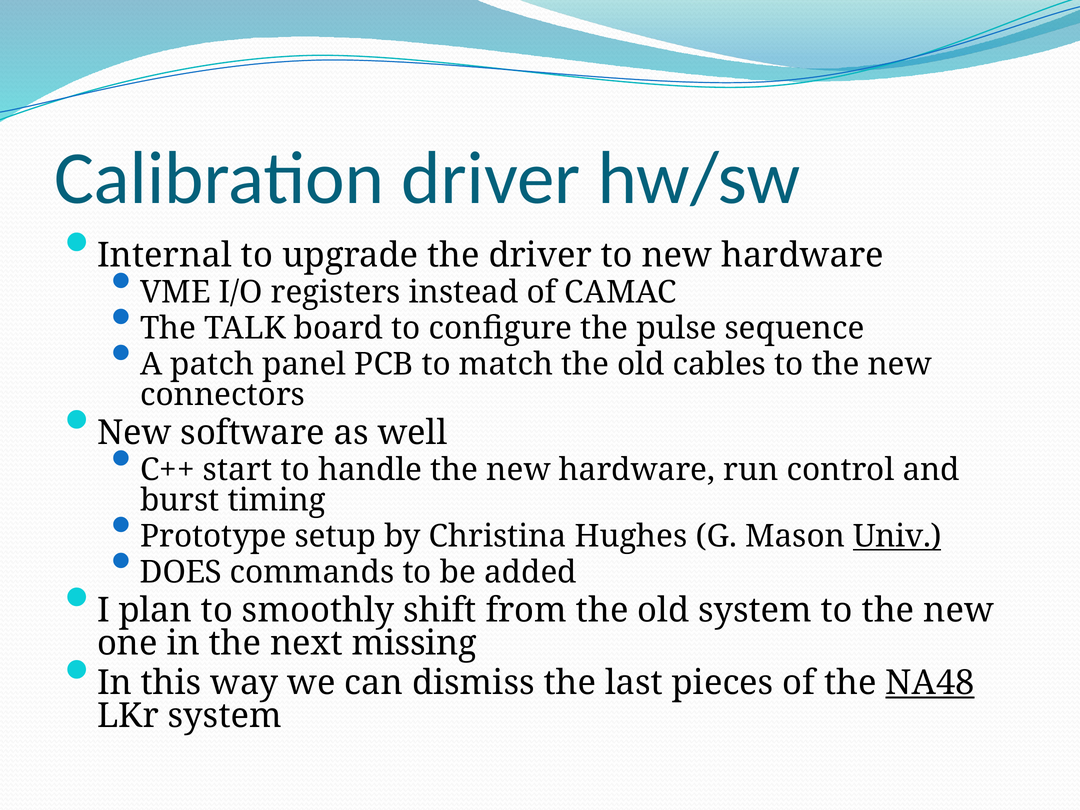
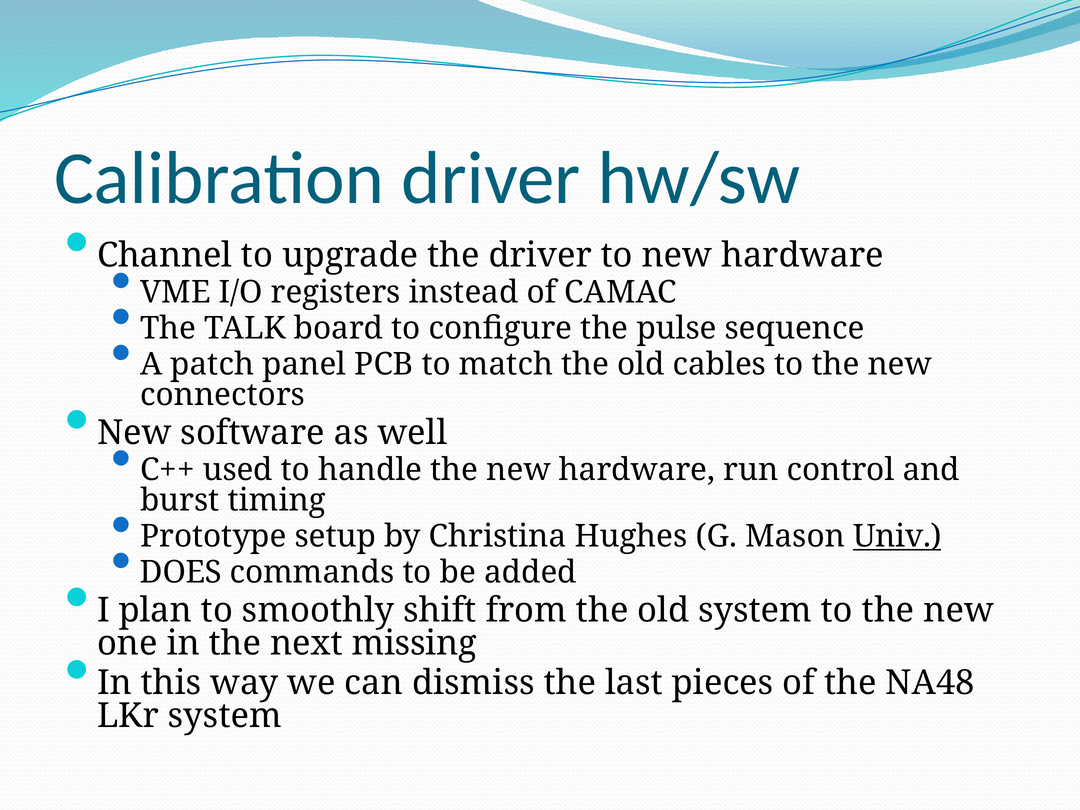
Internal: Internal -> Channel (165, 256)
start: start -> used (238, 470)
NA48 underline: present -> none (930, 683)
